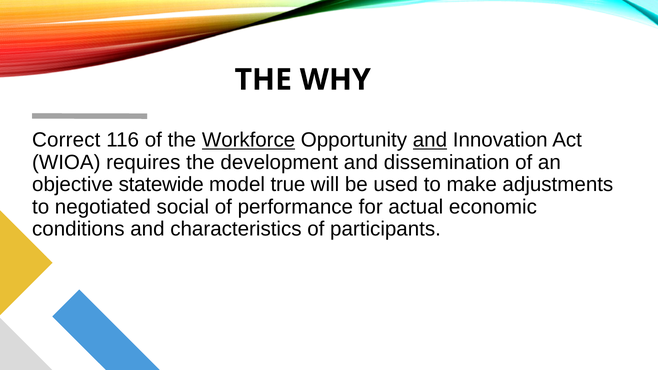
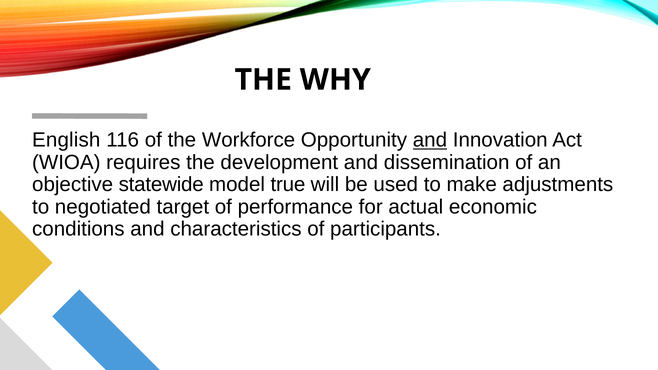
Correct: Correct -> English (66, 140)
Workforce underline: present -> none (249, 140)
social: social -> target (183, 207)
